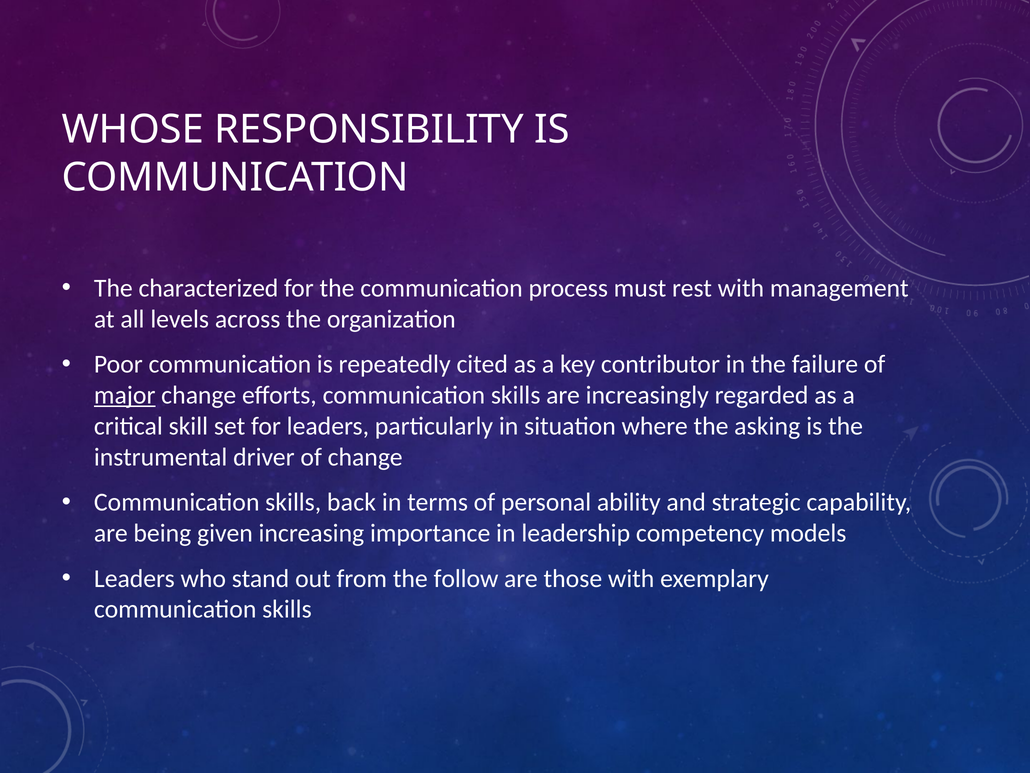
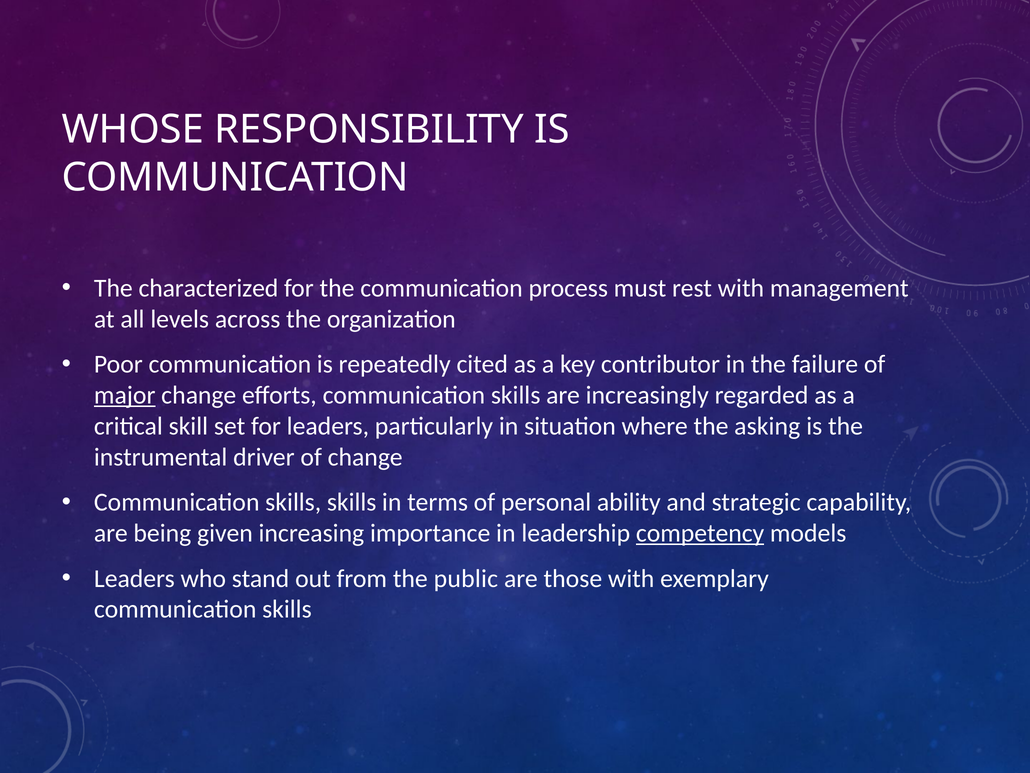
skills back: back -> skills (352, 502)
competency underline: none -> present (700, 533)
follow: follow -> public (466, 578)
